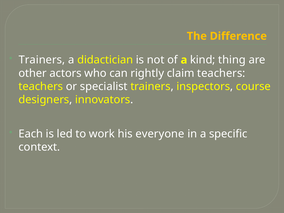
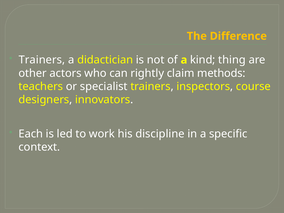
claim teachers: teachers -> methods (221, 73)
everyone: everyone -> discipline (160, 134)
